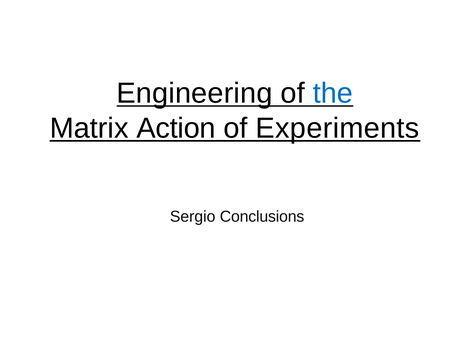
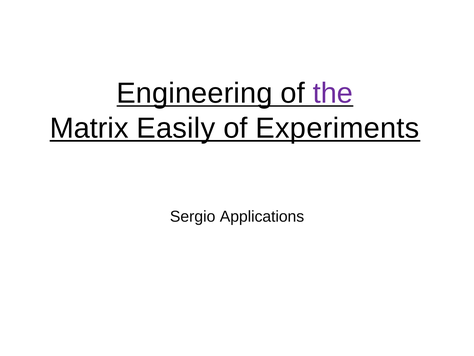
the colour: blue -> purple (333, 93)
Action: Action -> Easily (176, 128)
Conclusions: Conclusions -> Applications (262, 216)
